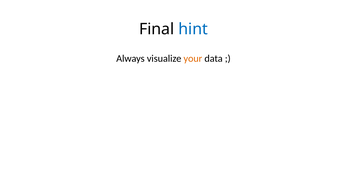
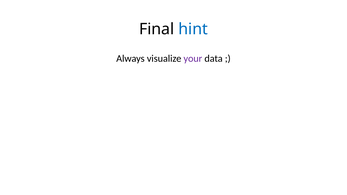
your colour: orange -> purple (193, 59)
